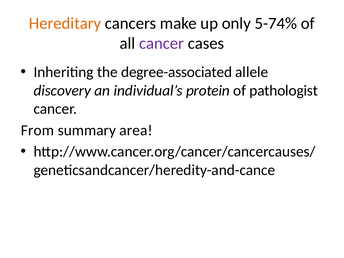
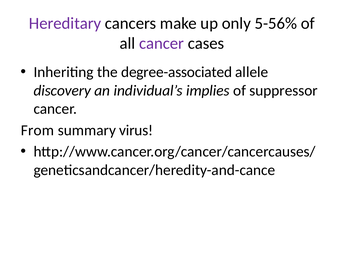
Hereditary colour: orange -> purple (65, 23)
5-74%: 5-74% -> 5-56% (276, 23)
protein: protein -> implies (208, 91)
pathologist: pathologist -> suppressor (284, 91)
area: area -> virus (136, 130)
